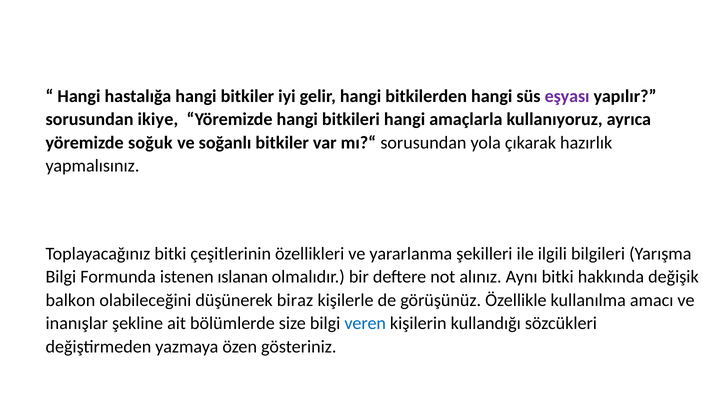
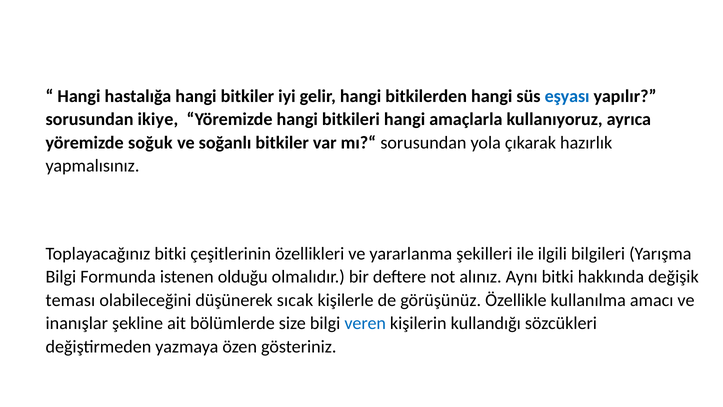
eşyası colour: purple -> blue (567, 96)
ıslanan: ıslanan -> olduğu (243, 277)
balkon: balkon -> teması (70, 300)
biraz: biraz -> sıcak (295, 300)
